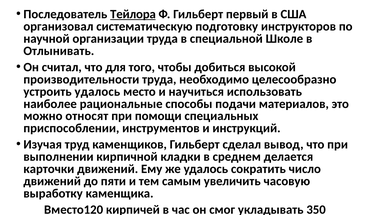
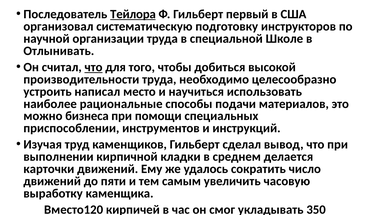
что underline: none -> present (94, 67)
устроить удалось: удалось -> написал (97, 92)
относят: относят -> бизнеса (87, 116)
